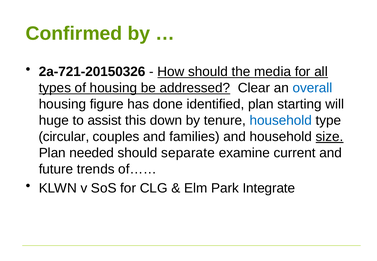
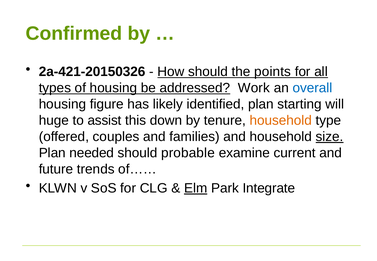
2a-721-20150326: 2a-721-20150326 -> 2a-421-20150326 (92, 72)
media: media -> points (273, 72)
Clear: Clear -> Work (254, 88)
done: done -> likely (168, 104)
household colour: blue -> orange (281, 120)
circular: circular -> offered (64, 137)
separate: separate -> probable (188, 153)
Elm underline: none -> present (196, 188)
